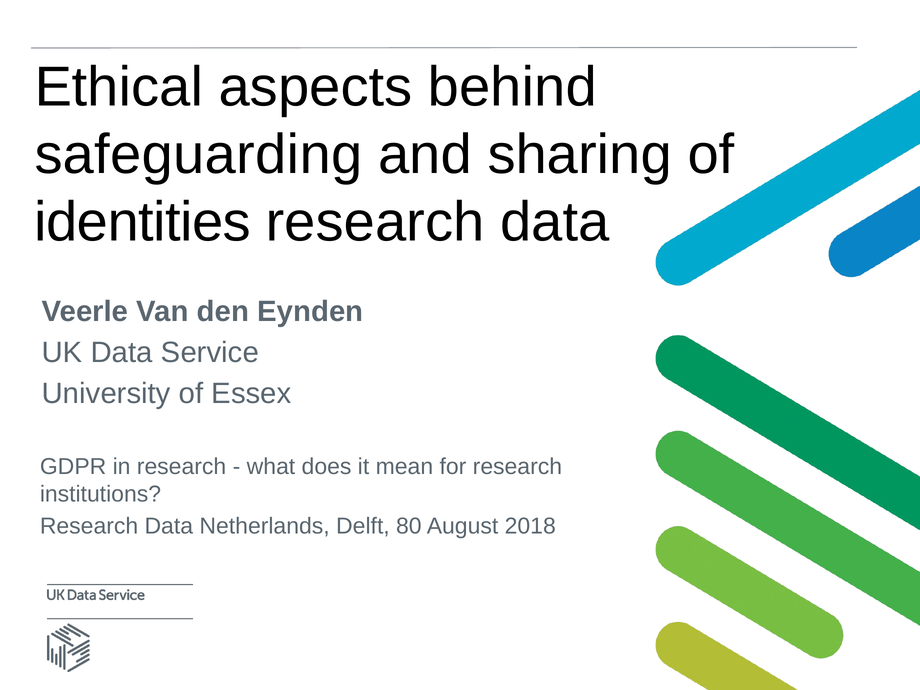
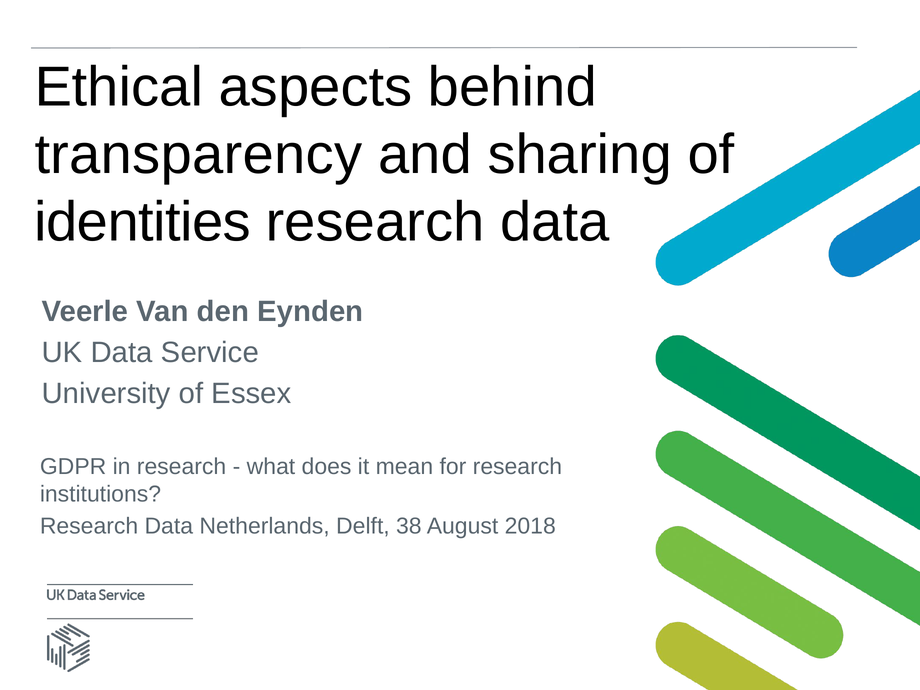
safeguarding: safeguarding -> transparency (198, 155)
80: 80 -> 38 (409, 526)
